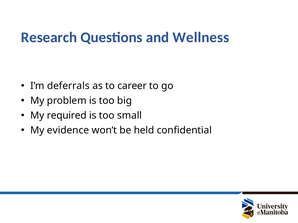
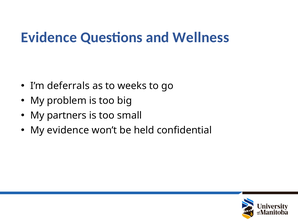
Research: Research -> Evidence (49, 37)
career: career -> weeks (132, 86)
required: required -> partners (67, 116)
